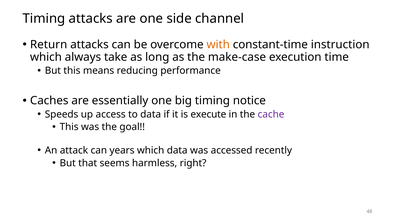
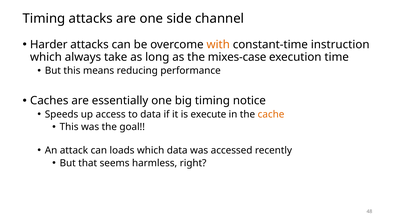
Return: Return -> Harder (49, 45)
make-case: make-case -> mixes-case (237, 57)
cache colour: purple -> orange (271, 114)
years: years -> loads (122, 150)
